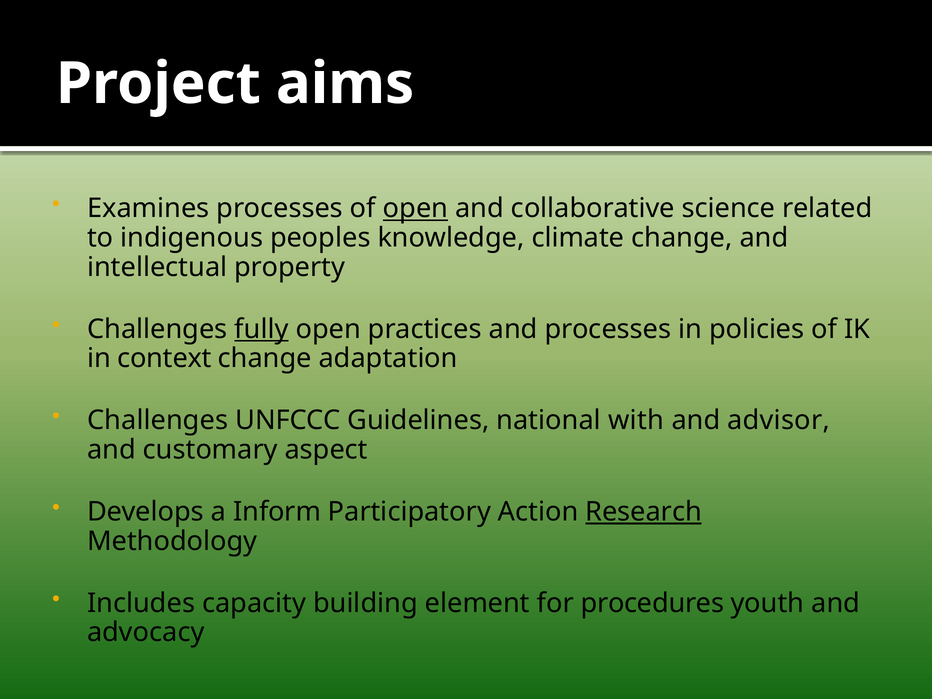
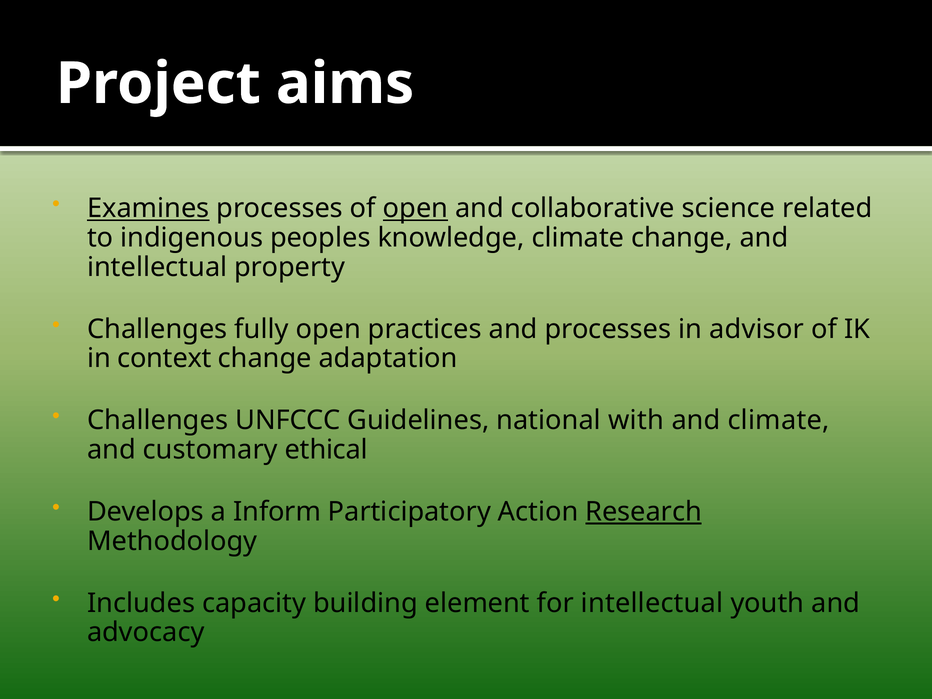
Examines underline: none -> present (148, 208)
fully underline: present -> none (262, 329)
policies: policies -> advisor (757, 329)
and advisor: advisor -> climate (779, 420)
aspect: aspect -> ethical (326, 450)
for procedures: procedures -> intellectual (652, 603)
